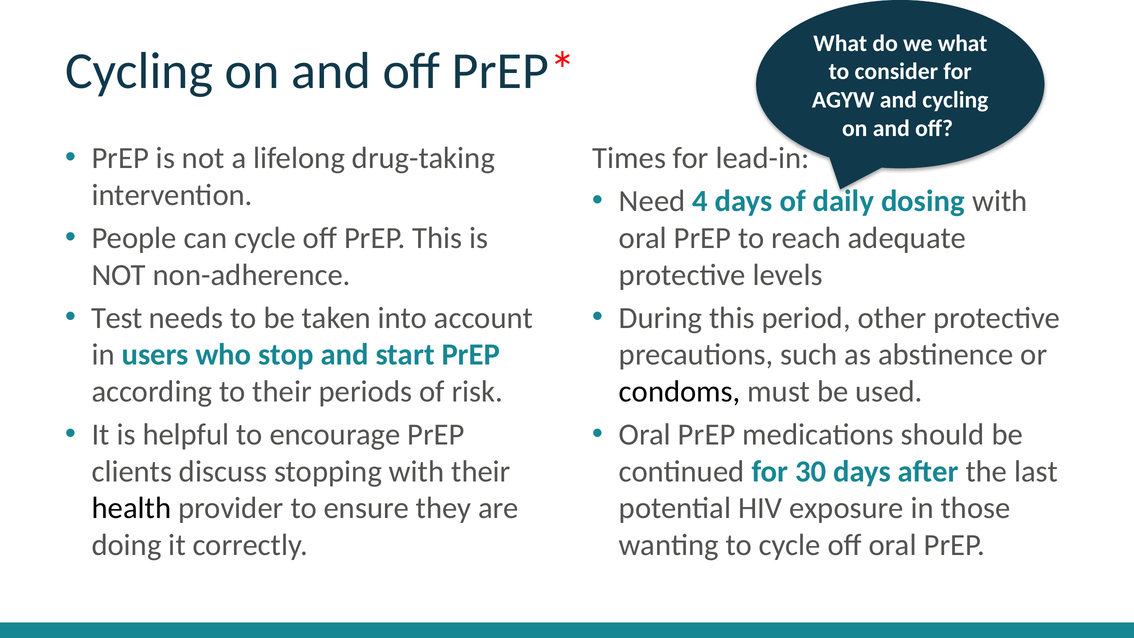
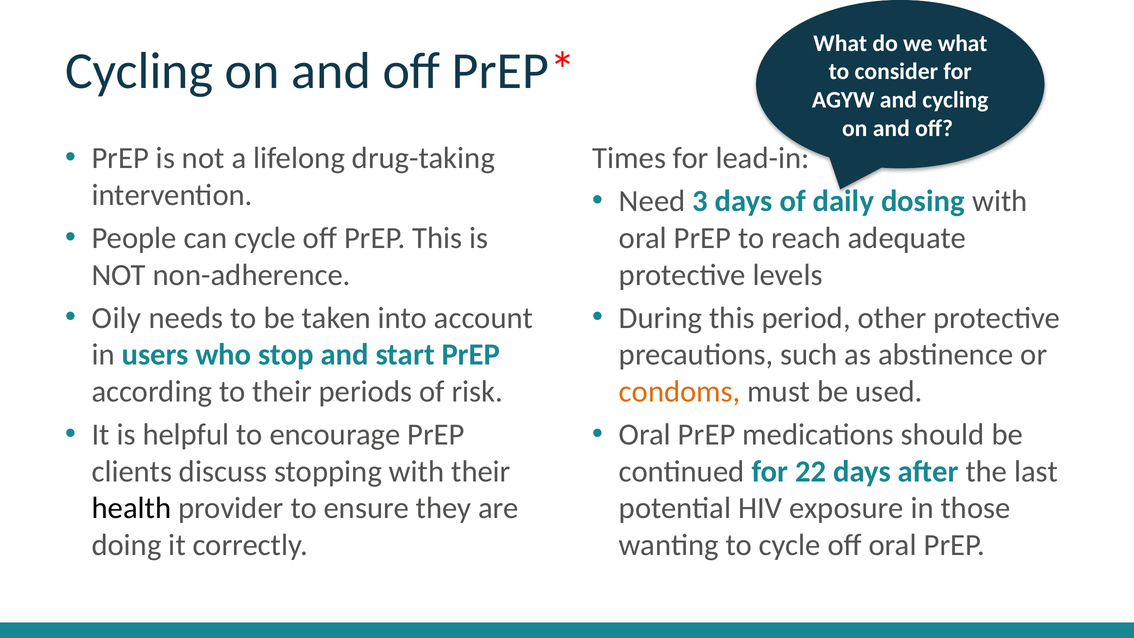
4: 4 -> 3 (700, 201)
Test: Test -> Oily (117, 318)
condoms colour: black -> orange (680, 392)
30: 30 -> 22 (811, 471)
